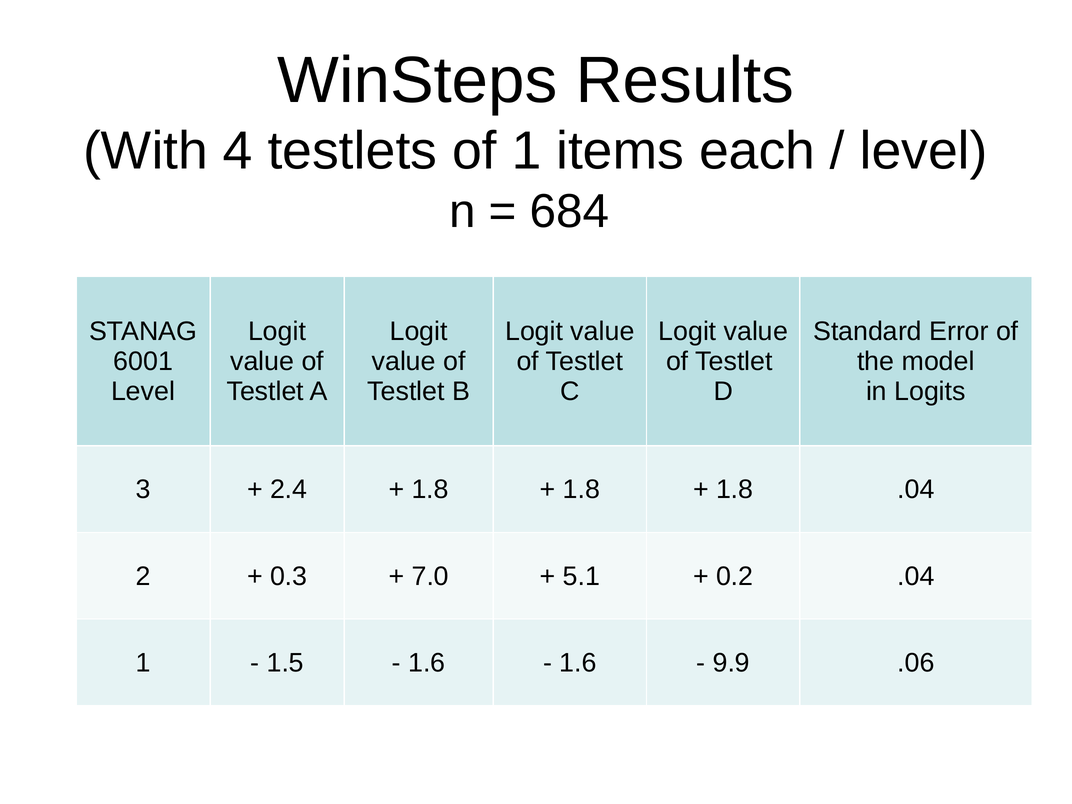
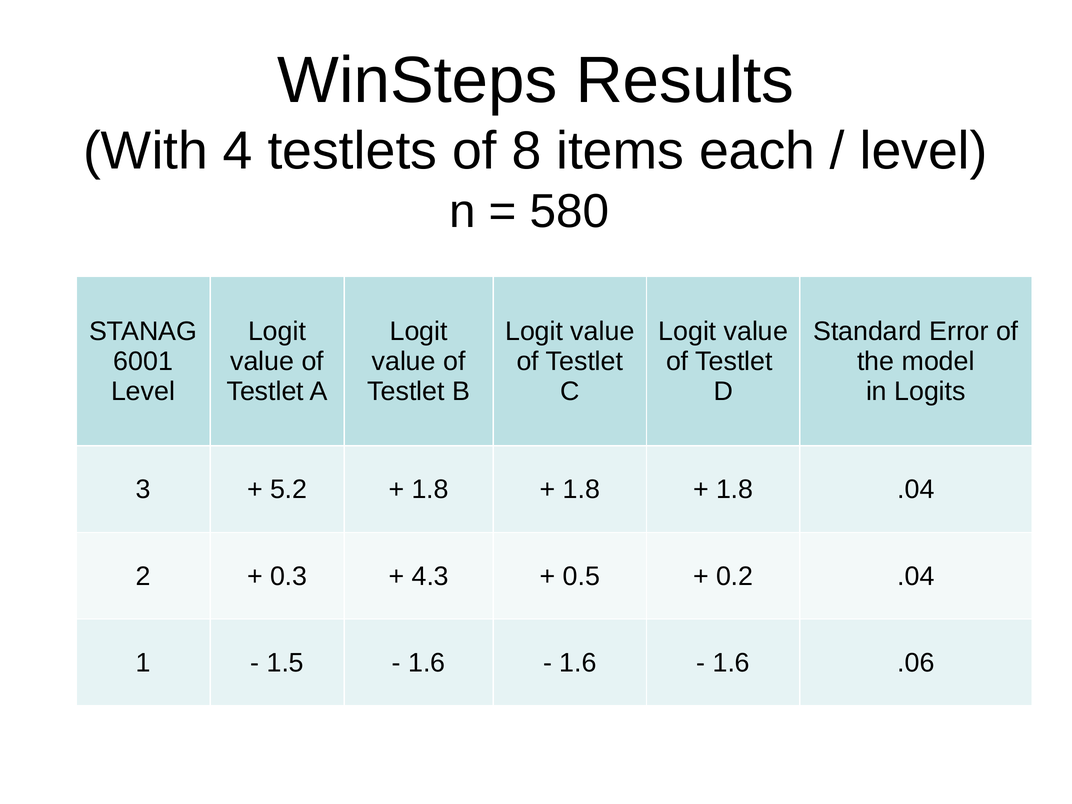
of 1: 1 -> 8 (526, 151)
684: 684 -> 580 (570, 211)
2.4: 2.4 -> 5.2 (289, 490)
7.0: 7.0 -> 4.3 (430, 576)
5.1: 5.1 -> 0.5 (581, 576)
9.9: 9.9 -> 1.6 (731, 663)
